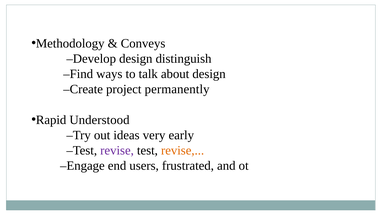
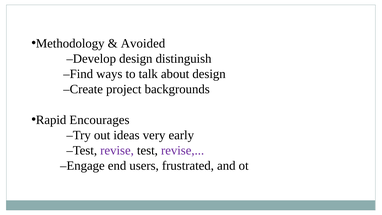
Conveys: Conveys -> Avoided (143, 43)
permanently: permanently -> backgrounds (177, 89)
Understood: Understood -> Encourages (99, 120)
revise colour: orange -> purple (183, 150)
